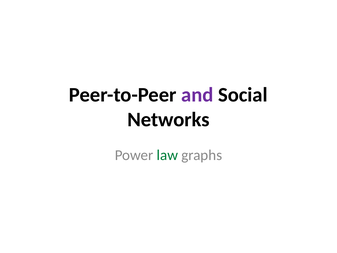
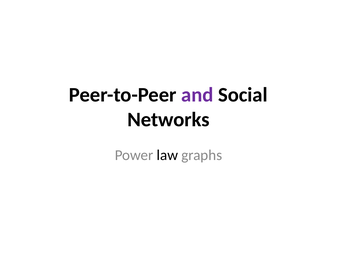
law colour: green -> black (167, 155)
